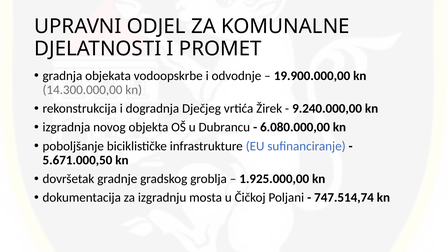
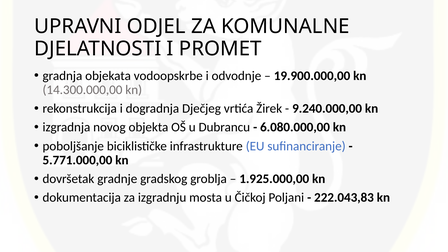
5.671.000,50: 5.671.000,50 -> 5.771.000,00 (77, 160)
747.514,74: 747.514,74 -> 222.043,83 (344, 198)
